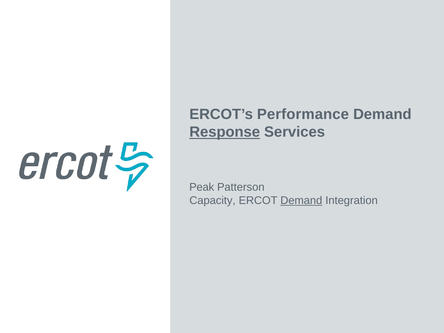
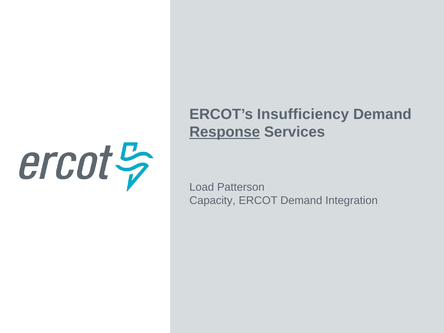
Performance: Performance -> Insufficiency (303, 114)
Peak: Peak -> Load (202, 187)
Demand underline: present -> none (301, 201)
